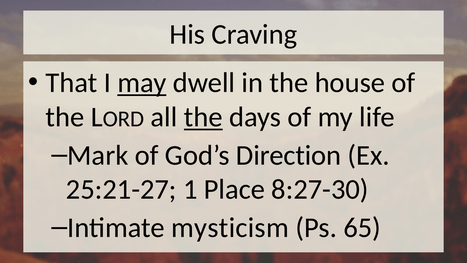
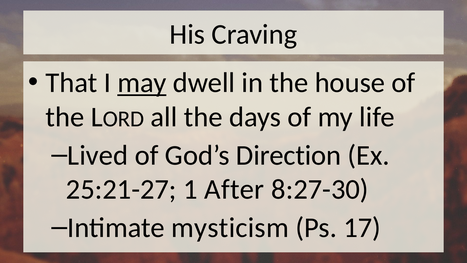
the underline: present -> none (203, 117)
Mark: Mark -> Lived (98, 155)
Place: Place -> After (234, 189)
65: 65 -> 17 (362, 227)
